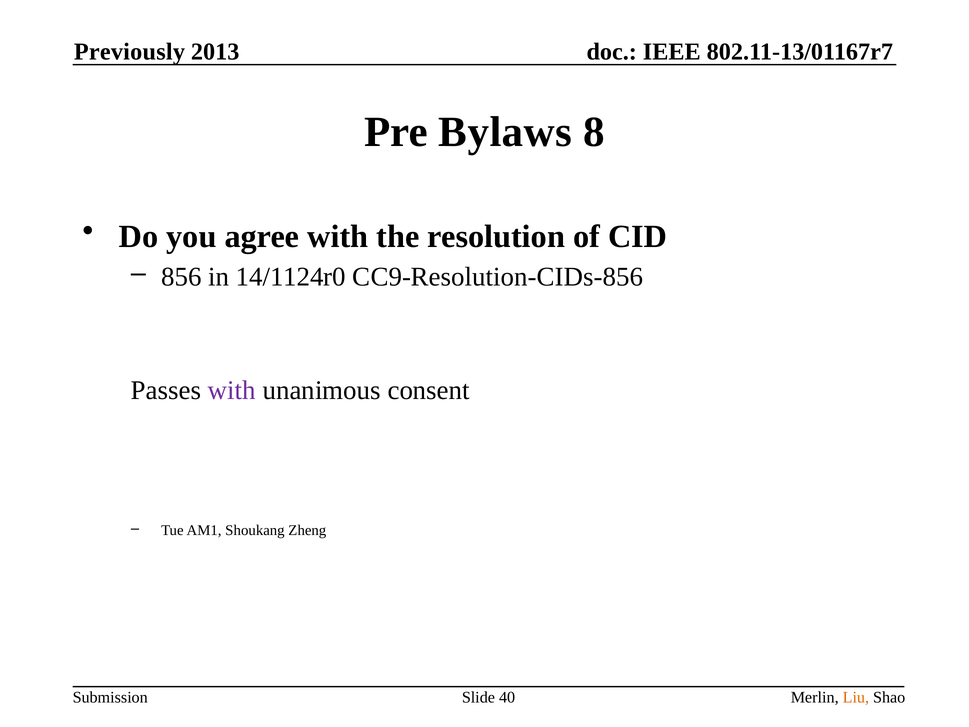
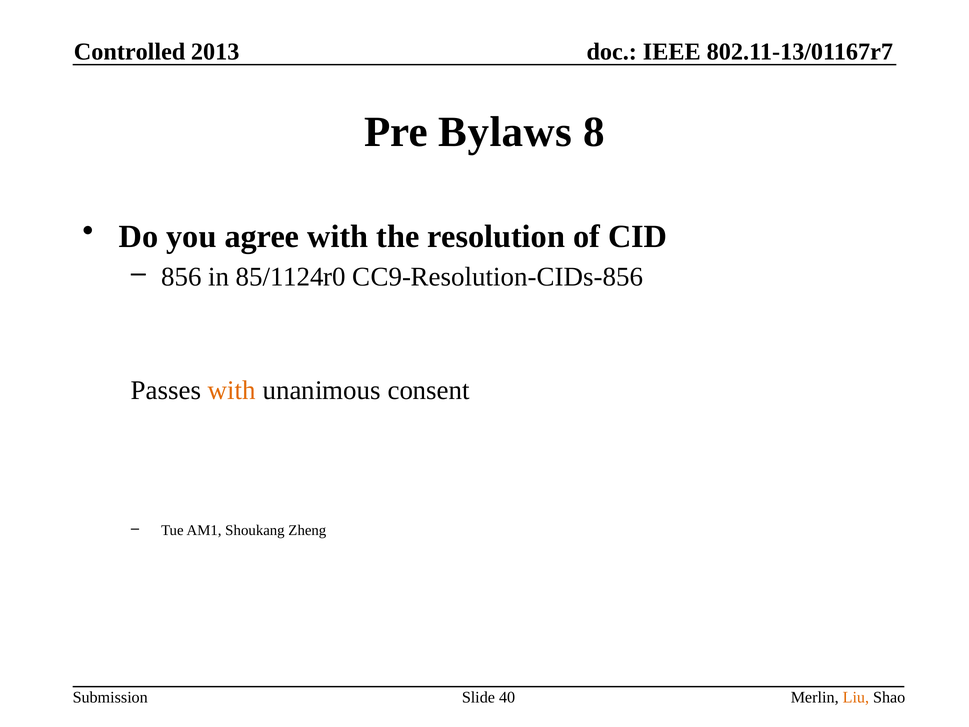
Previously: Previously -> Controlled (130, 52)
14/1124r0: 14/1124r0 -> 85/1124r0 (291, 277)
with colour: purple -> orange (232, 390)
